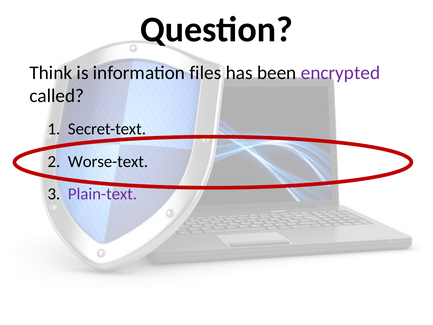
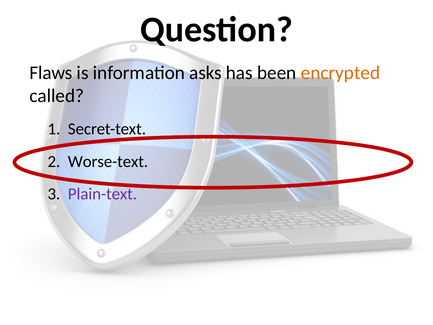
Think: Think -> Flaws (51, 73)
files: files -> asks (206, 73)
encrypted colour: purple -> orange (340, 73)
